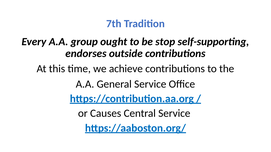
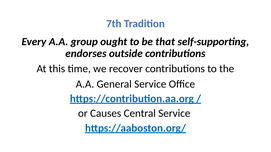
stop: stop -> that (165, 42)
achieve: achieve -> recover (126, 69)
